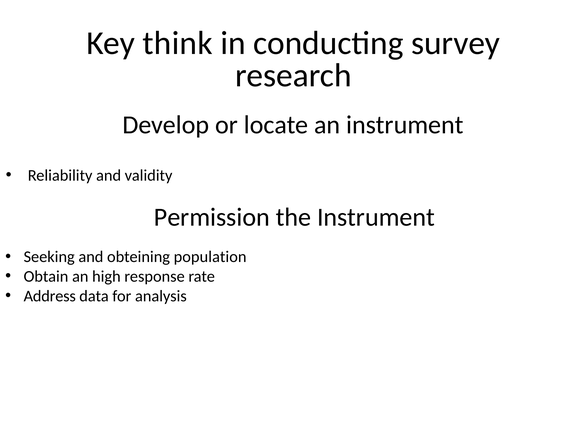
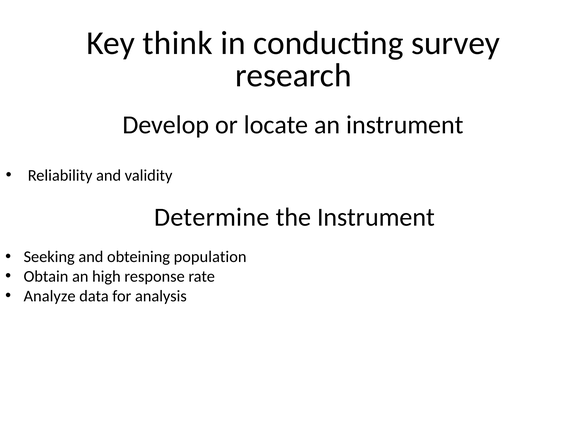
Permission: Permission -> Determine (212, 217)
Address: Address -> Analyze (50, 296)
